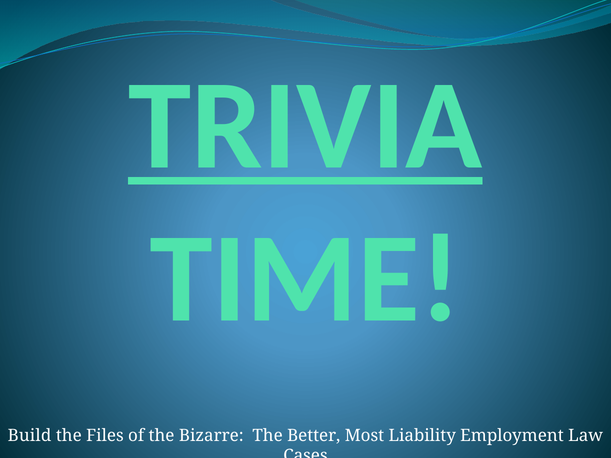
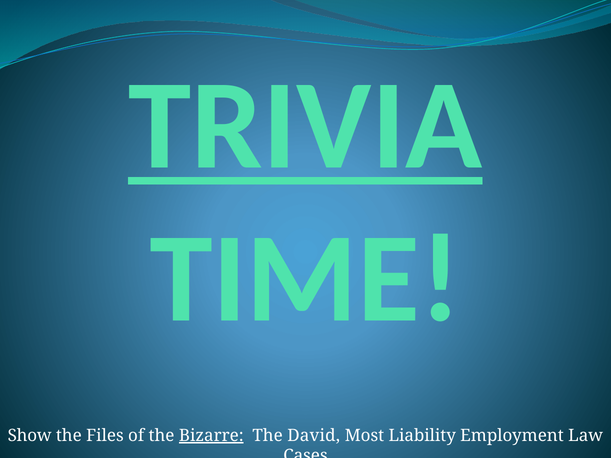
Build: Build -> Show (30, 436)
Bizarre underline: none -> present (211, 436)
Better: Better -> David (314, 436)
